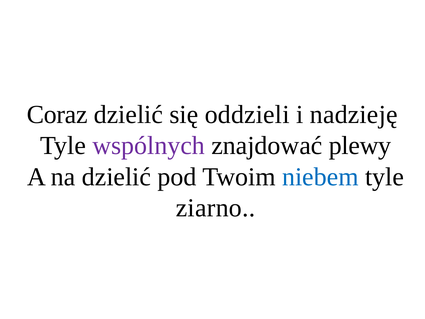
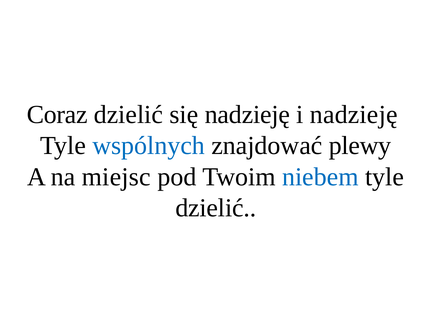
się oddzieli: oddzieli -> nadzieję (247, 114)
wspólnych colour: purple -> blue (149, 146)
na dzielić: dzielić -> miejsc (116, 177)
ziarno: ziarno -> dzielić (216, 208)
